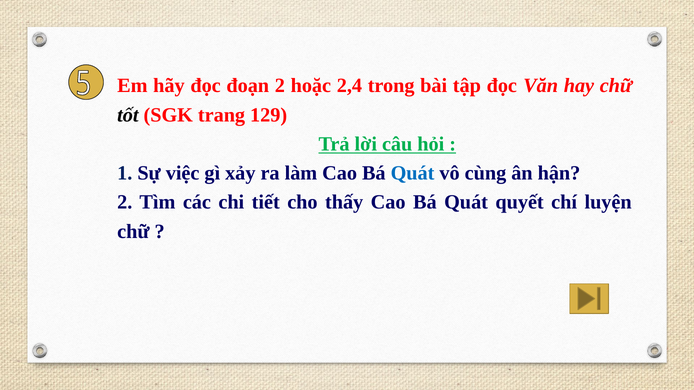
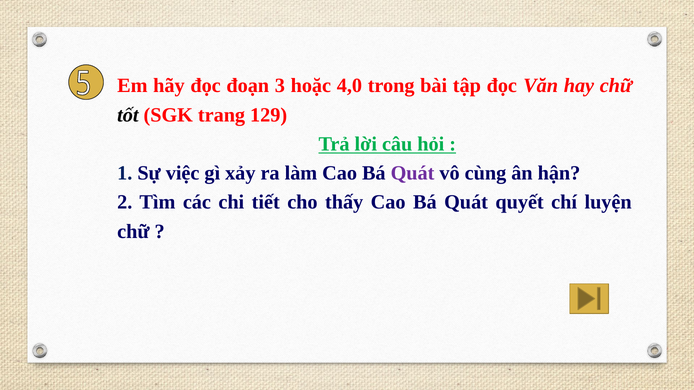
đoạn 2: 2 -> 3 (280, 86)
2,4: 2,4 -> 4,0 (349, 86)
Quát colour: blue -> purple (413, 173)
